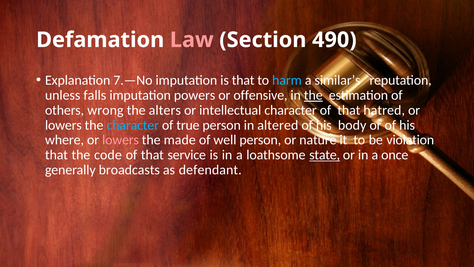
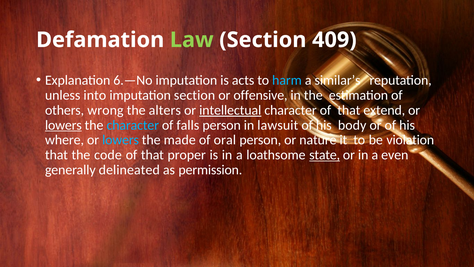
Law colour: pink -> light green (192, 40)
490: 490 -> 409 (334, 40)
7.—No: 7.—No -> 6.—No (133, 80)
is that: that -> acts (243, 80)
falls: falls -> into (95, 95)
imputation powers: powers -> section (195, 95)
the underline: present -> none (313, 95)
intellectual underline: none -> present (230, 110)
hatred: hatred -> extend (384, 110)
lowers underline: none -> present (63, 125)
true: true -> falls (188, 125)
altered: altered -> lawsuit (278, 125)
lowers colour: pink -> light blue (121, 140)
well: well -> oral (225, 140)
service: service -> proper (187, 155)
once: once -> even (395, 155)
broadcasts: broadcasts -> delineated (129, 170)
defendant: defendant -> permission (210, 170)
